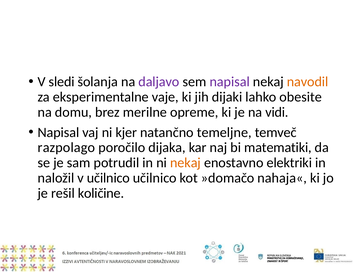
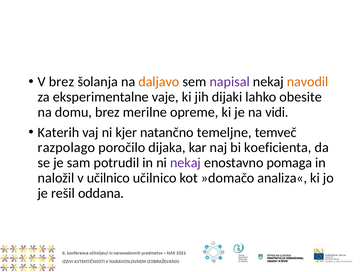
V sledi: sledi -> brez (62, 82)
daljavo colour: purple -> orange (159, 82)
Napisal: Napisal -> Katerih (58, 133)
matematiki: matematiki -> koeficienta (278, 148)
nekaj colour: orange -> purple (185, 163)
elektriki: elektriki -> pomaga (289, 163)
nahaja«: nahaja« -> analiza« (282, 178)
količine: količine -> oddana (101, 193)
